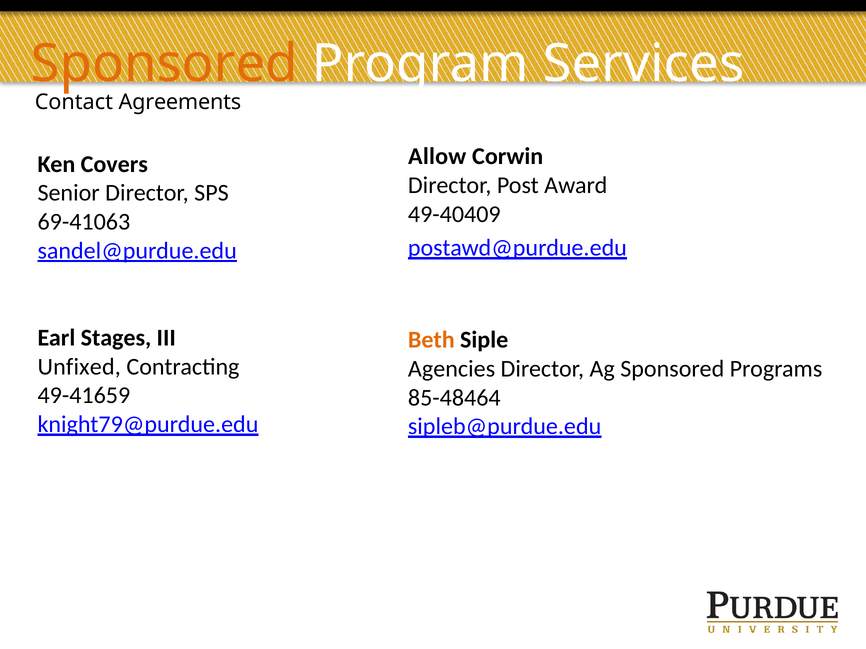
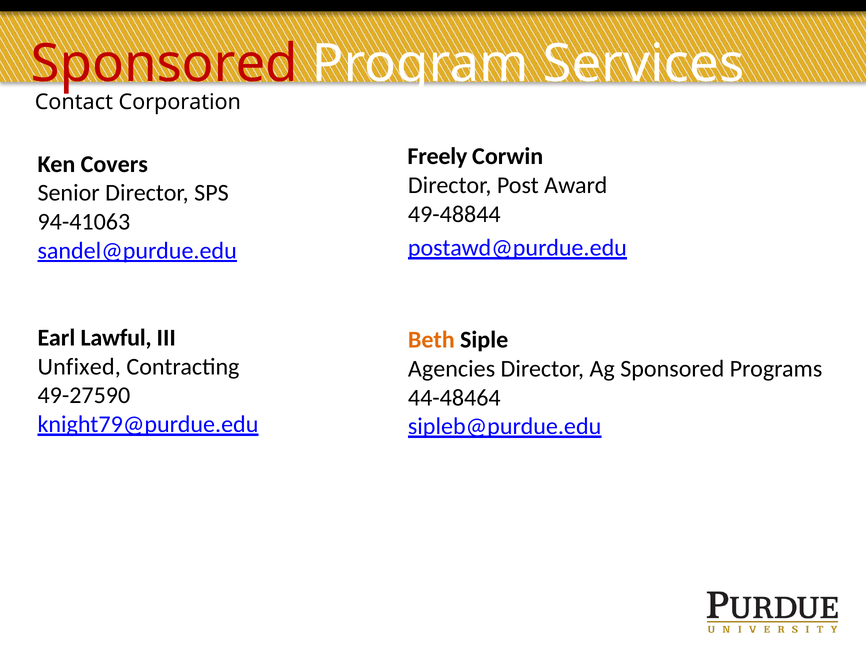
Sponsored colour: orange -> red (164, 64)
Agreements: Agreements -> Corporation (180, 102)
Allow: Allow -> Freely (437, 156)
49-40409: 49-40409 -> 49-48844 (454, 214)
69-41063: 69-41063 -> 94-41063 (84, 222)
Stages: Stages -> Lawful (116, 338)
49-41659: 49-41659 -> 49-27590 (84, 396)
85-48464: 85-48464 -> 44-48464 (454, 398)
